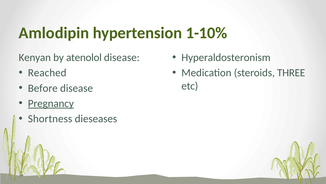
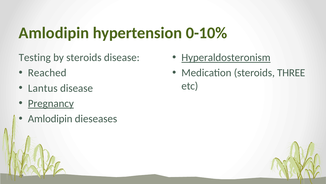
1-10%: 1-10% -> 0-10% (207, 33)
Hyperaldosteronism underline: none -> present (226, 57)
Kenyan: Kenyan -> Testing (35, 57)
by atenolol: atenolol -> steroids (84, 57)
Before: Before -> Lantus (43, 88)
Shortness: Shortness -> Amlodipin (50, 118)
